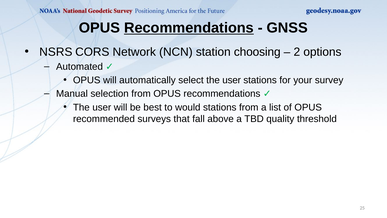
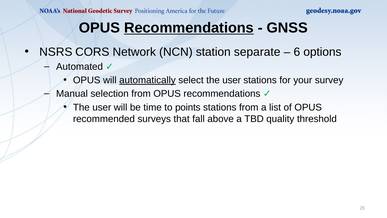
choosing: choosing -> separate (257, 52)
2: 2 -> 6 (297, 52)
automatically underline: none -> present (147, 80)
best: best -> time (153, 107)
would: would -> points (188, 107)
